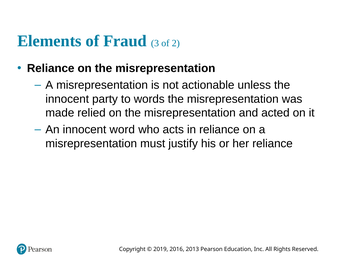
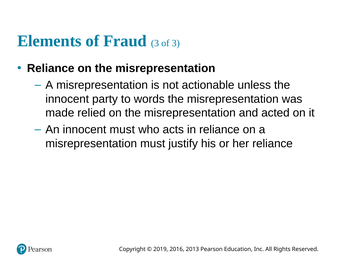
of 2: 2 -> 3 (176, 43)
innocent word: word -> must (122, 129)
